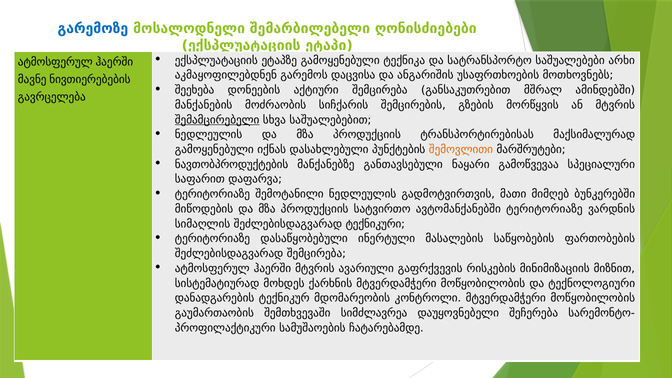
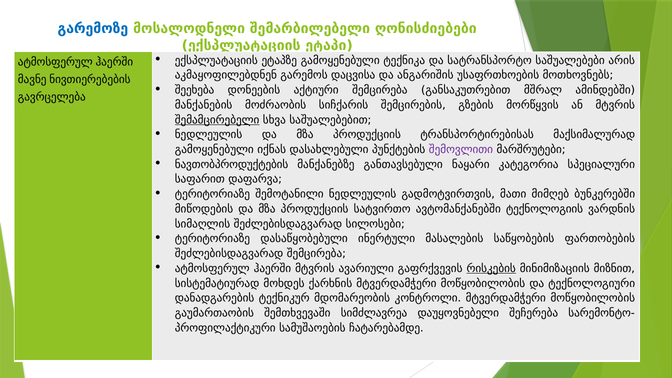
არხი: არხი -> არის (622, 60)
შემოვლითი colour: orange -> purple (461, 150)
გამოწვევაა: გამოწვევაა -> კატეგორია (529, 164)
ავტომანქანებში ტერიტორიაზე: ტერიტორიაზე -> ტექნოლოგიის (545, 209)
ტექნიკური: ტექნიკური -> სილოსები (375, 224)
რისკების underline: none -> present (491, 268)
